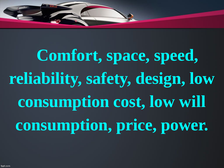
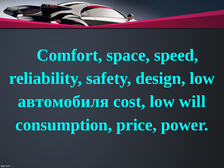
consumption: consumption -> автомобиля (63, 102)
